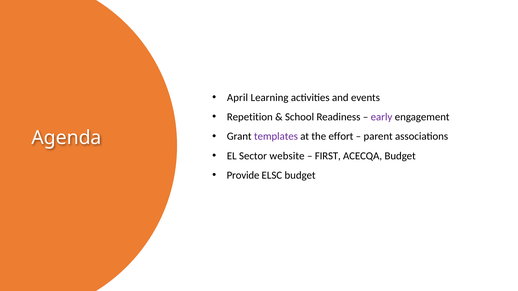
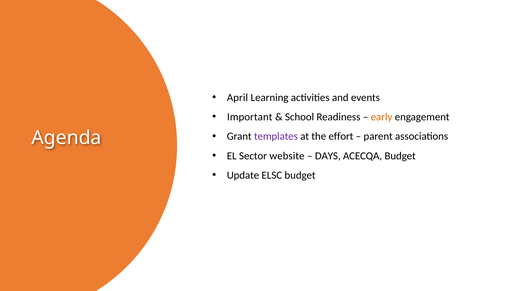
Repetition: Repetition -> Important (250, 117)
early colour: purple -> orange (382, 117)
FIRST: FIRST -> DAYS (328, 156)
Provide: Provide -> Update (243, 175)
